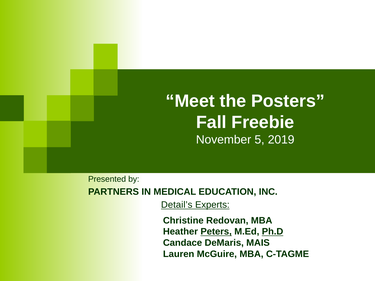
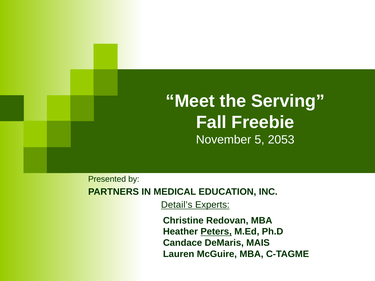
Posters: Posters -> Serving (288, 101)
2019: 2019 -> 2053 (281, 140)
Ph.D underline: present -> none (273, 232)
